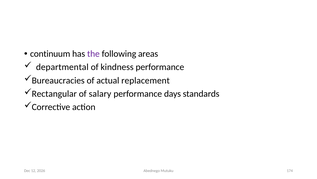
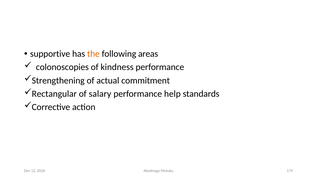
continuum: continuum -> supportive (50, 54)
the colour: purple -> orange (93, 54)
departmental: departmental -> colonoscopies (62, 67)
Bureaucracies: Bureaucracies -> Strengthening (58, 80)
replacement: replacement -> commitment (146, 80)
days: days -> help (172, 93)
